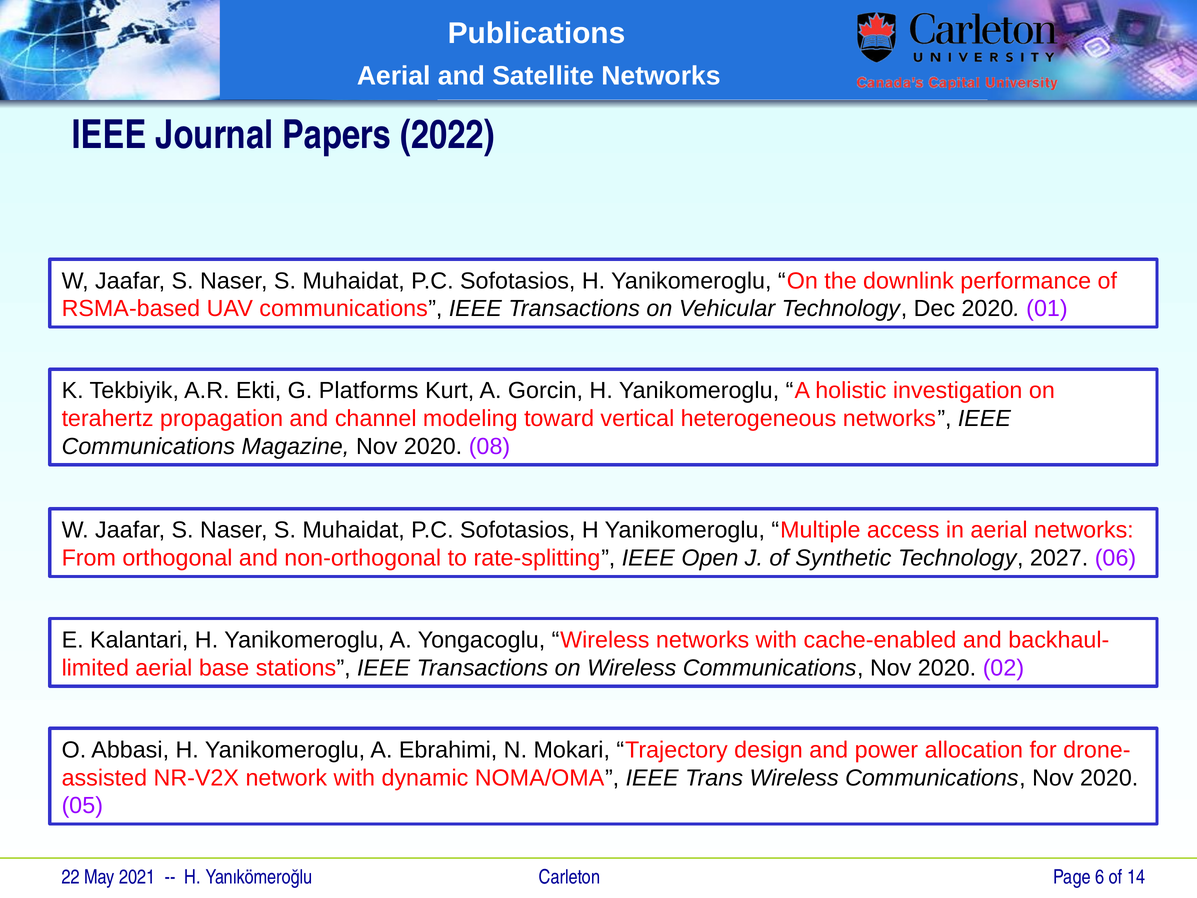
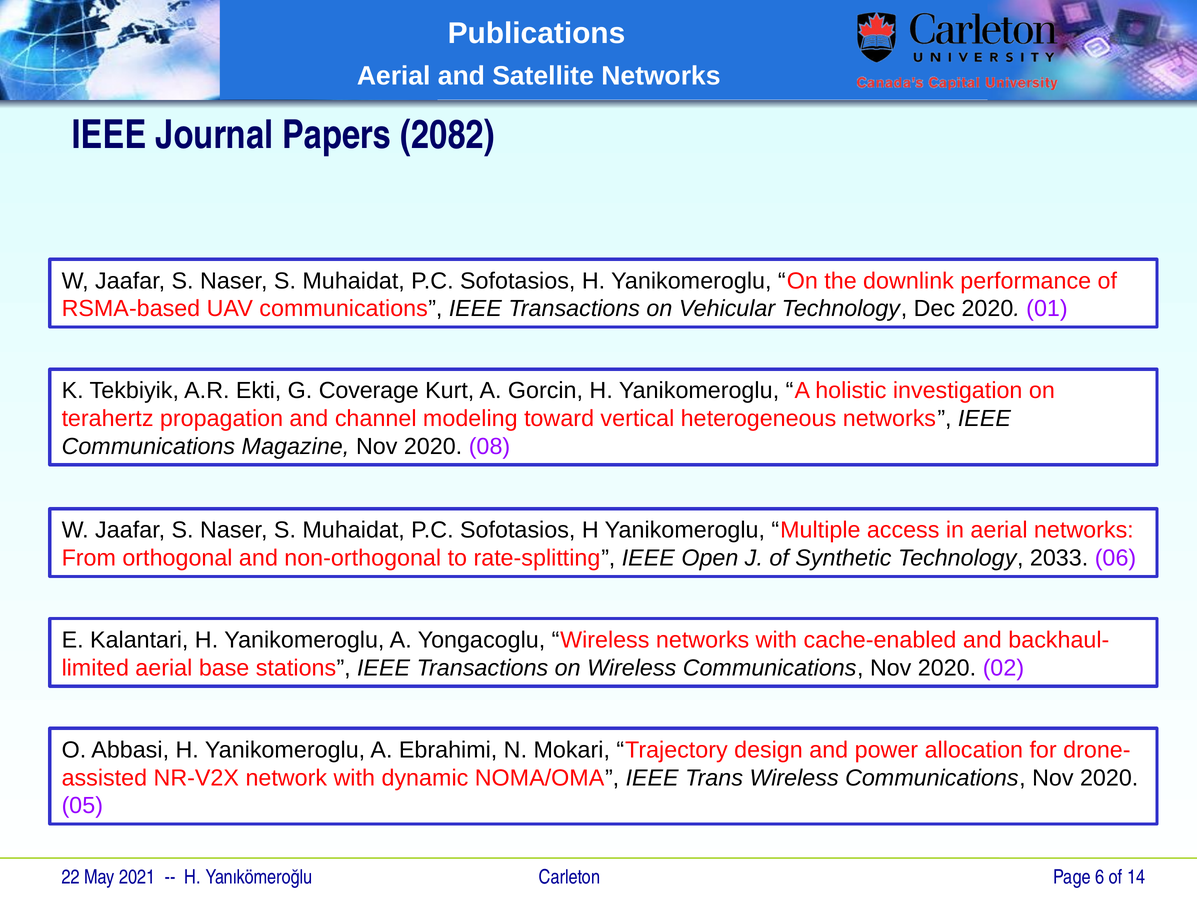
2022: 2022 -> 2082 (448, 135)
Platforms: Platforms -> Coverage (369, 391)
2027: 2027 -> 2033 (1059, 558)
